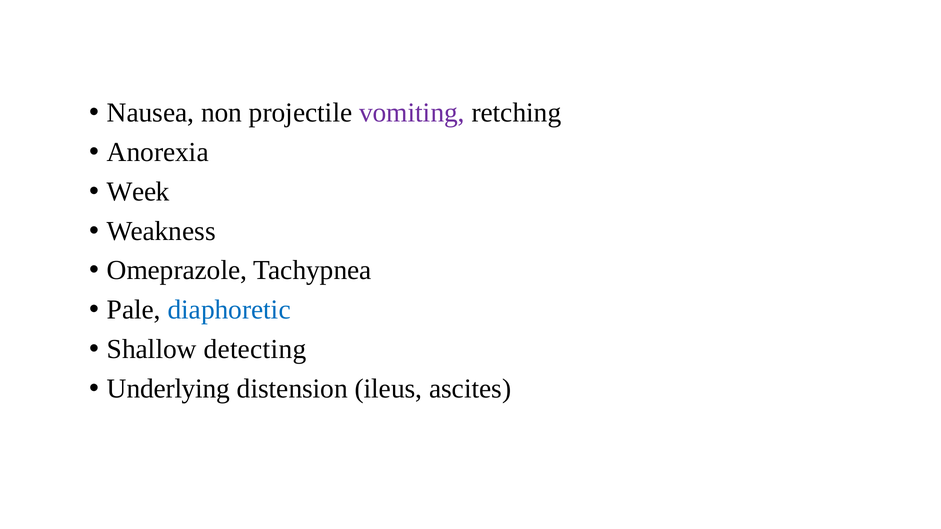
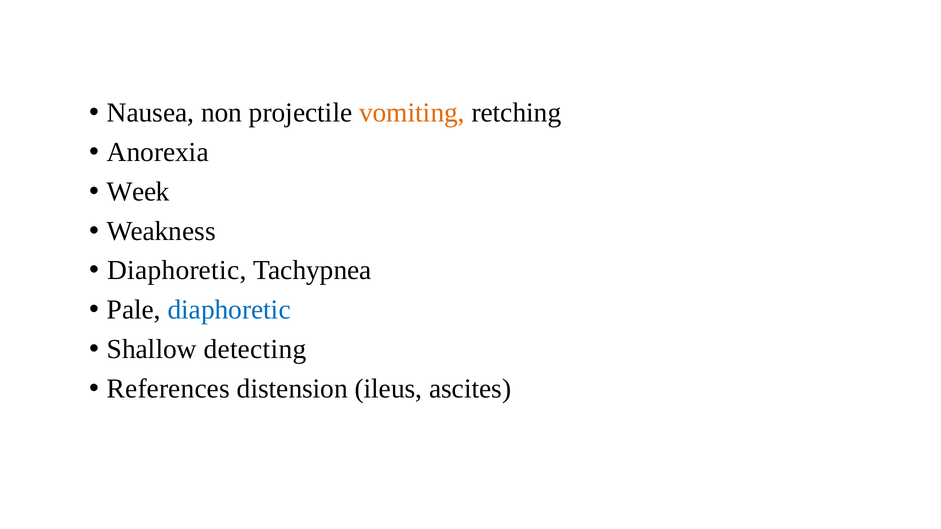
vomiting colour: purple -> orange (412, 113)
Omeprazole: Omeprazole -> Diaphoretic (177, 271)
Underlying: Underlying -> References (168, 389)
